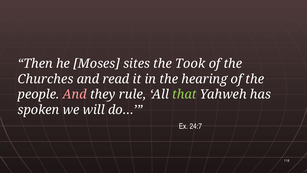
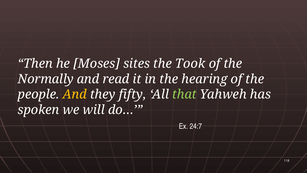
Churches: Churches -> Normally (46, 79)
And colour: pink -> yellow (75, 94)
rule: rule -> fifty (133, 94)
